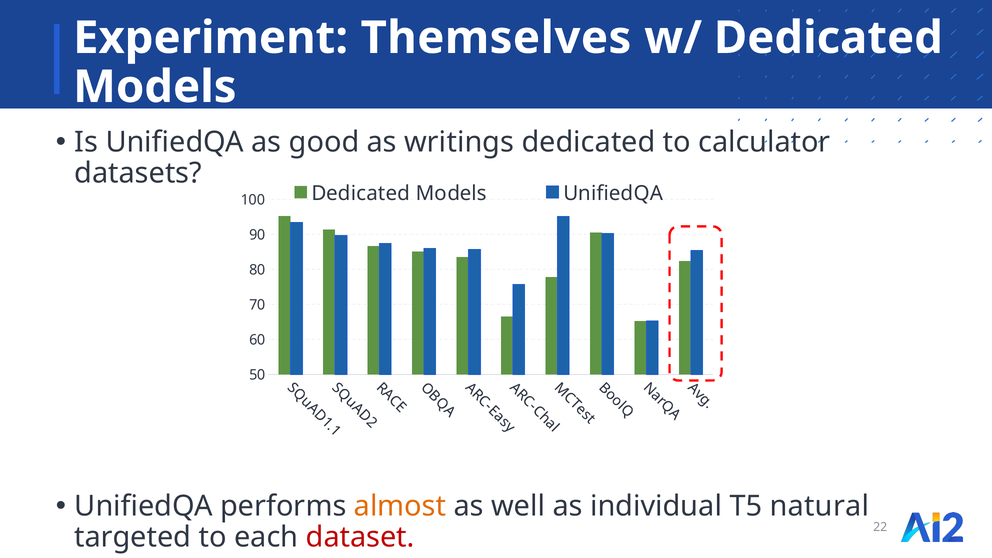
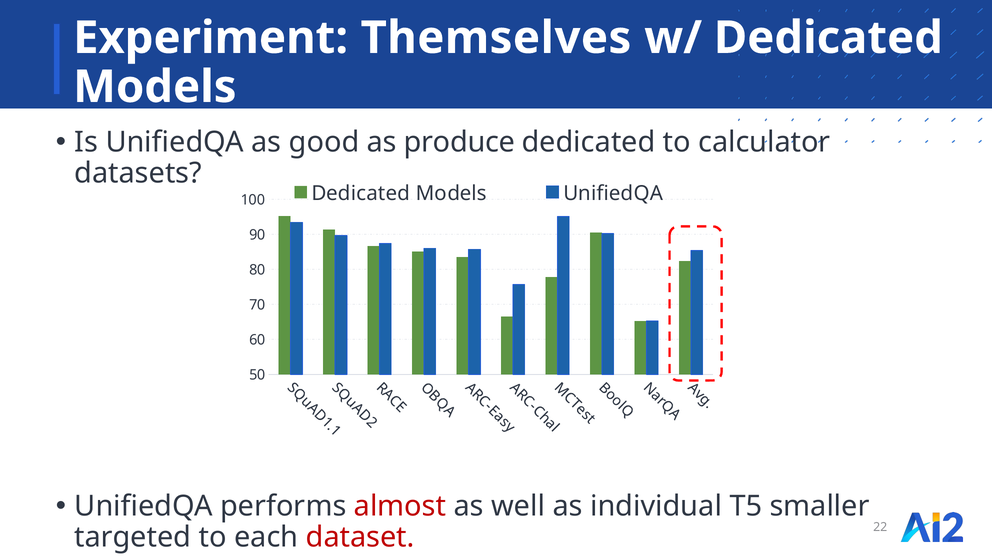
writings: writings -> produce (459, 142)
almost colour: orange -> red (400, 506)
natural: natural -> smaller (820, 506)
